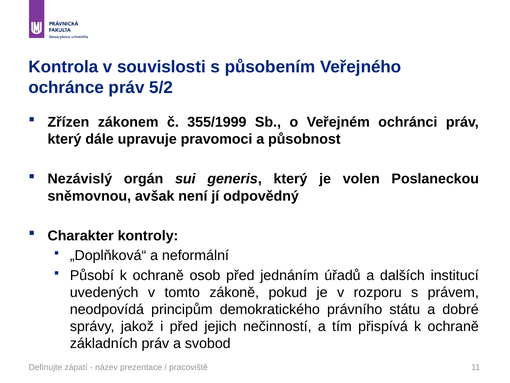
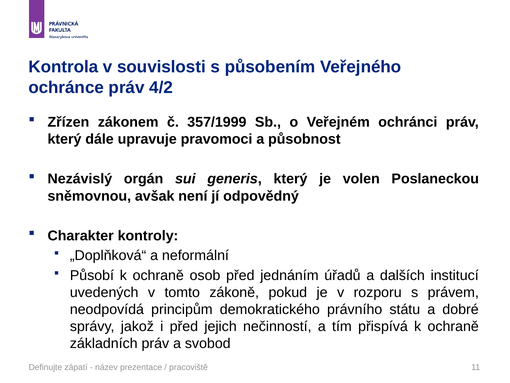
5/2: 5/2 -> 4/2 (161, 87)
355/1999: 355/1999 -> 357/1999 (217, 122)
